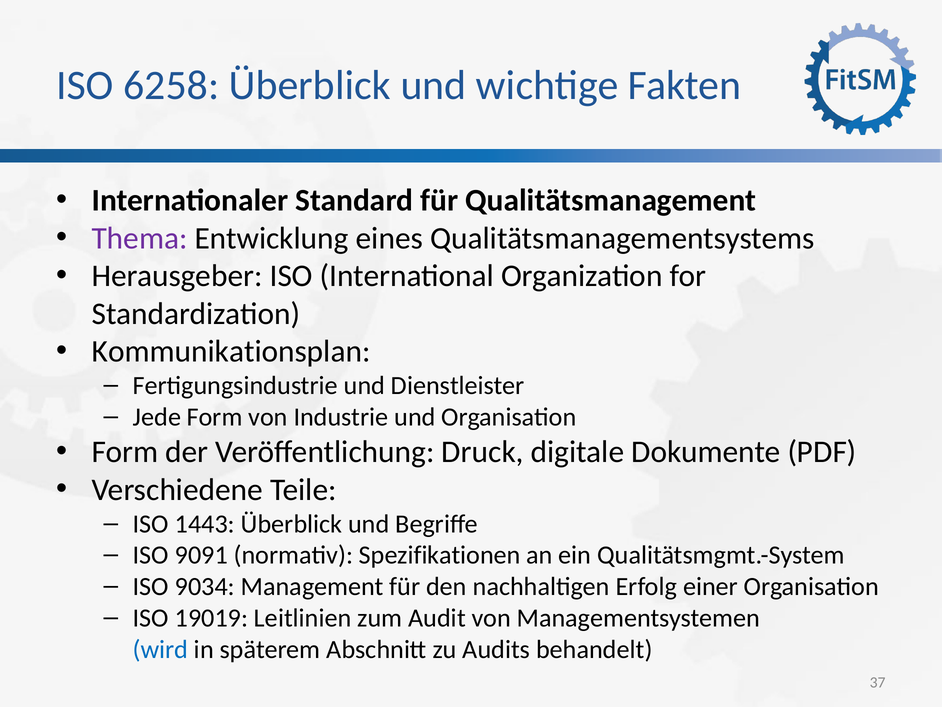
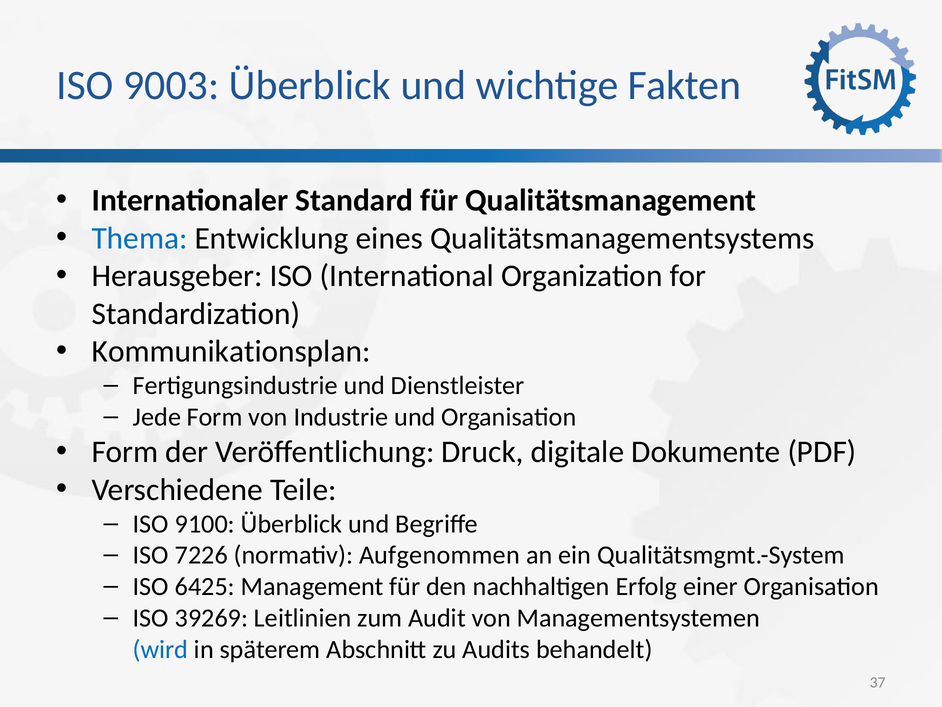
6258: 6258 -> 9003 (171, 85)
Thema colour: purple -> blue (140, 238)
1443: 1443 -> 9100 (205, 524)
9091: 9091 -> 7226 (201, 555)
Spezifikationen: Spezifikationen -> Aufgenommen (440, 555)
9034: 9034 -> 6425 (205, 586)
19019: 19019 -> 39269 (211, 618)
